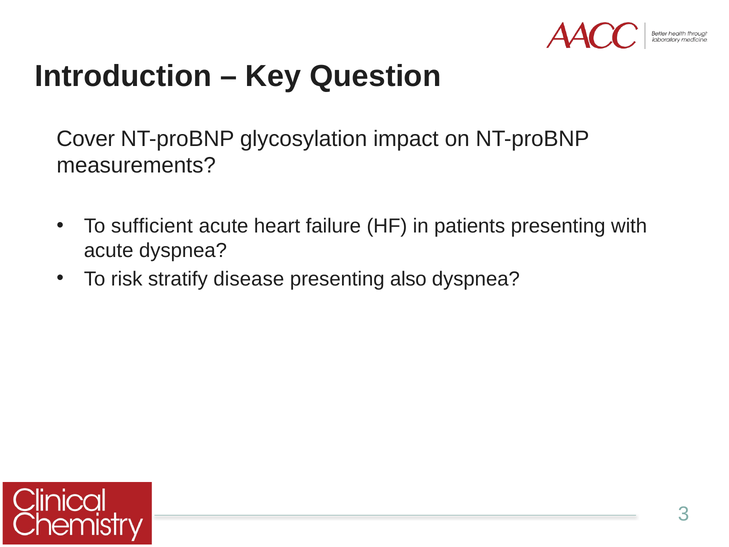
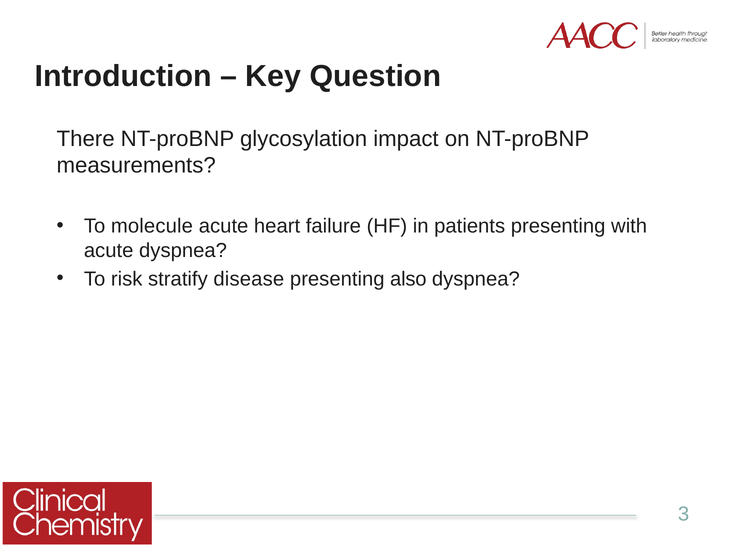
Cover: Cover -> There (86, 139)
sufficient: sufficient -> molecule (152, 226)
